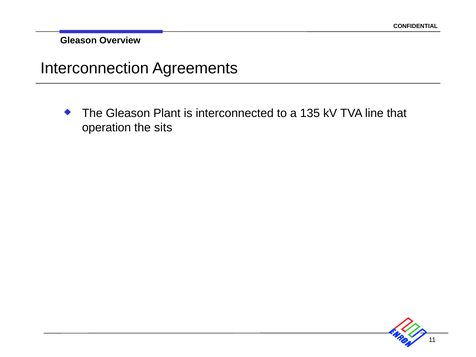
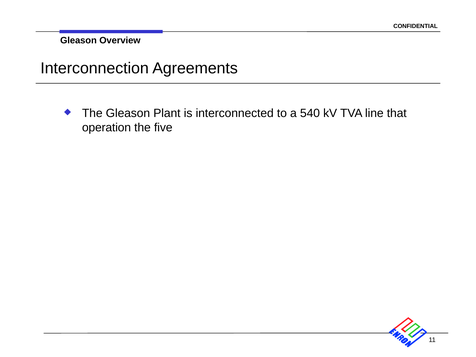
135: 135 -> 540 (310, 113)
sits: sits -> five (163, 128)
